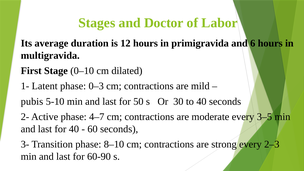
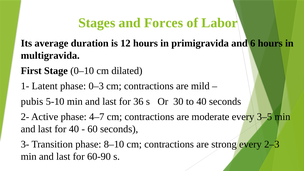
Doctor: Doctor -> Forces (164, 23)
50: 50 -> 36 (138, 101)
